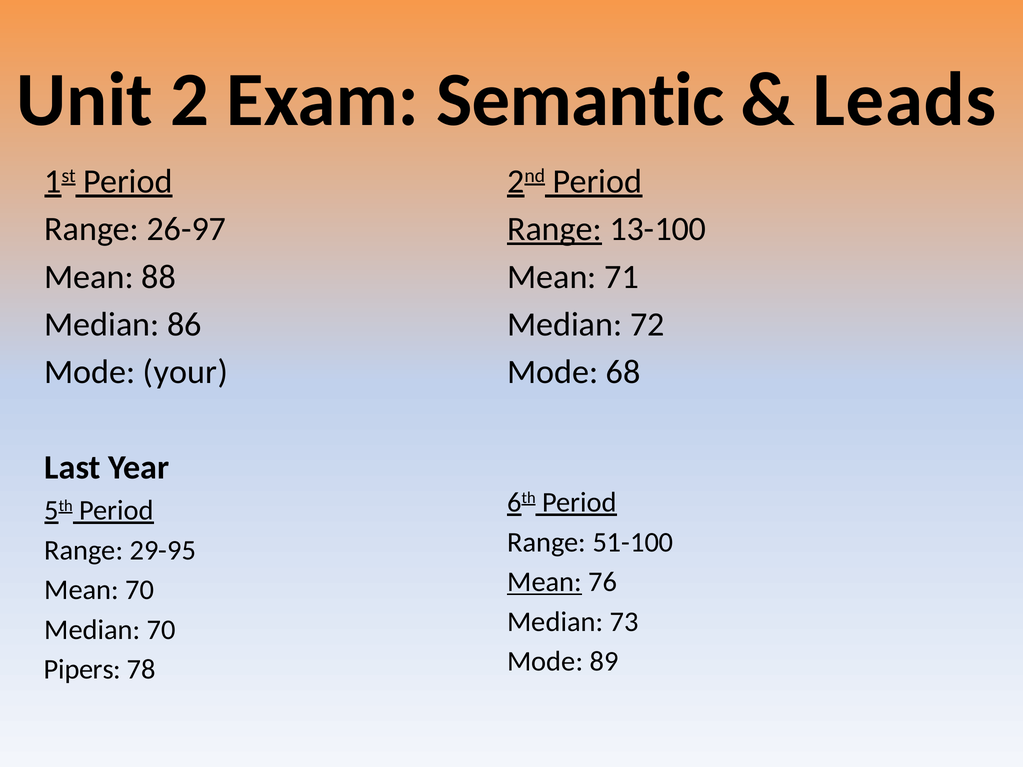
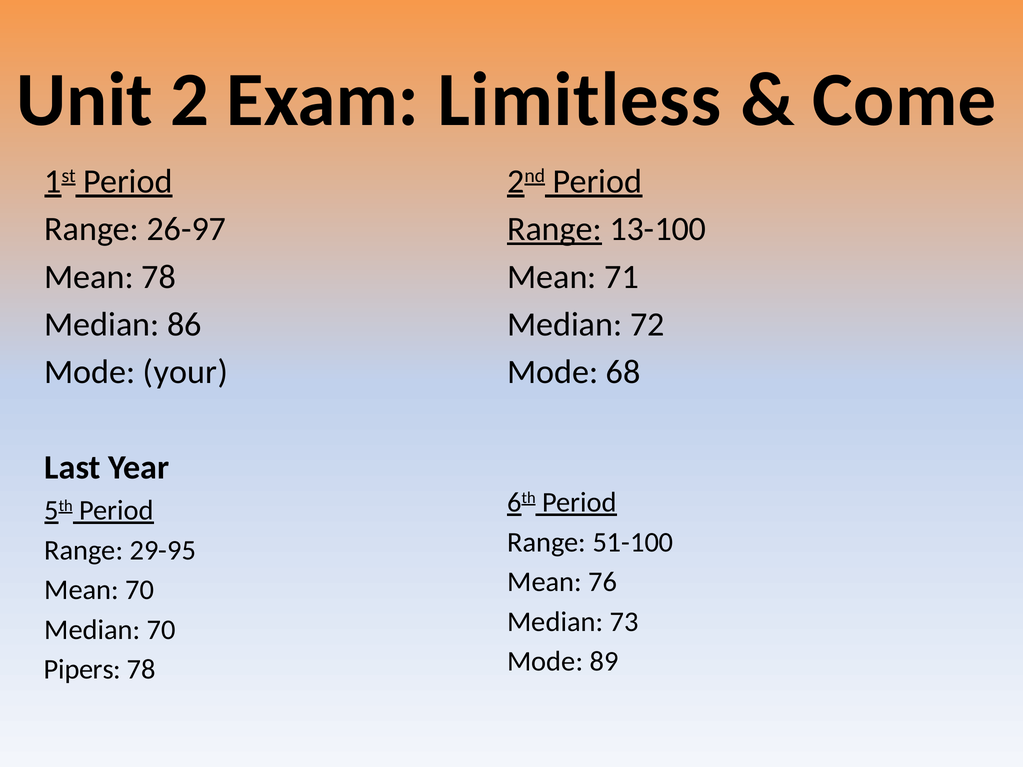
Semantic: Semantic -> Limitless (580, 100)
Leads: Leads -> Come (904, 100)
Mean 88: 88 -> 78 (159, 277)
Mean underline: present -> none (545, 582)
